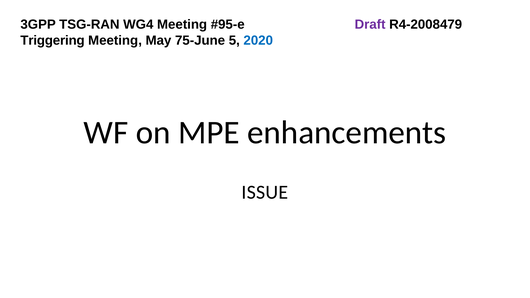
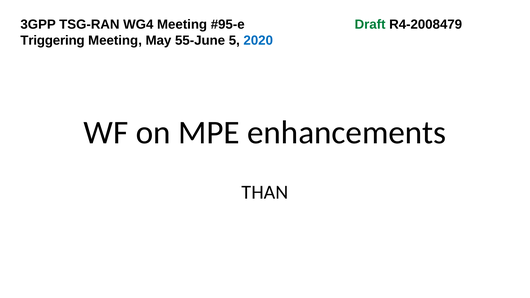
Draft colour: purple -> green (370, 24)
75-June: 75-June -> 55-June (200, 40)
ISSUE: ISSUE -> THAN (265, 192)
